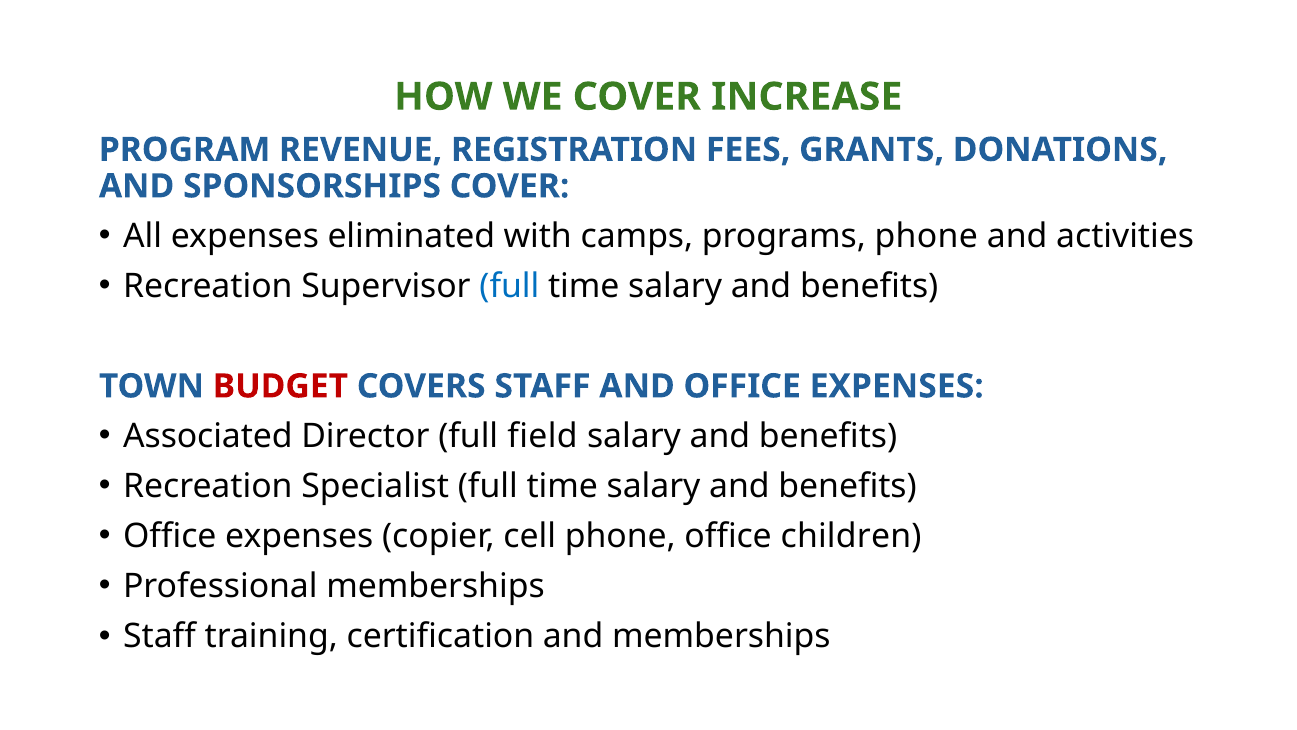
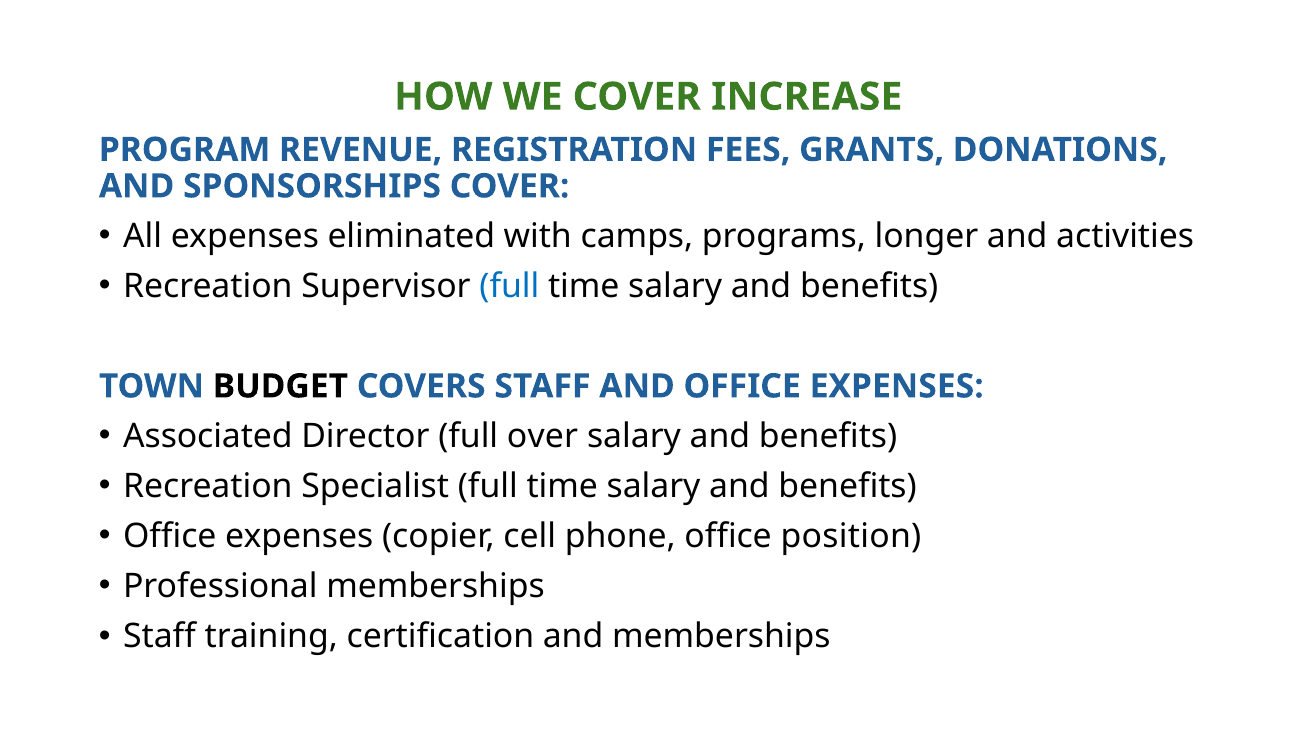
programs phone: phone -> longer (926, 236)
BUDGET colour: red -> black (280, 386)
field: field -> over (543, 436)
children: children -> position (851, 536)
